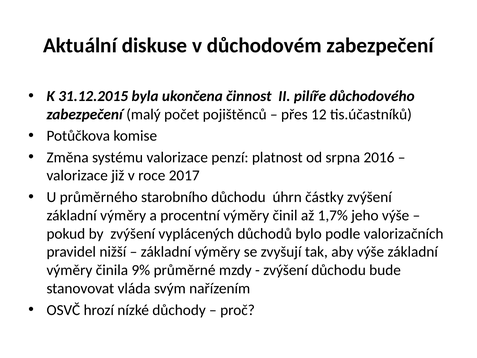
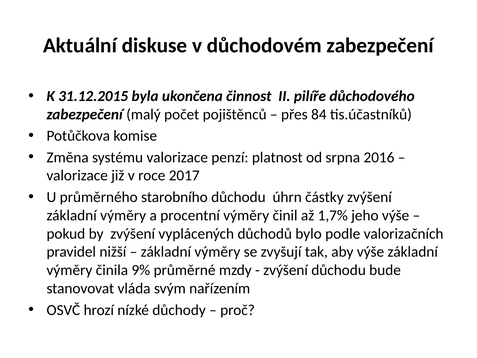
12: 12 -> 84 (319, 114)
